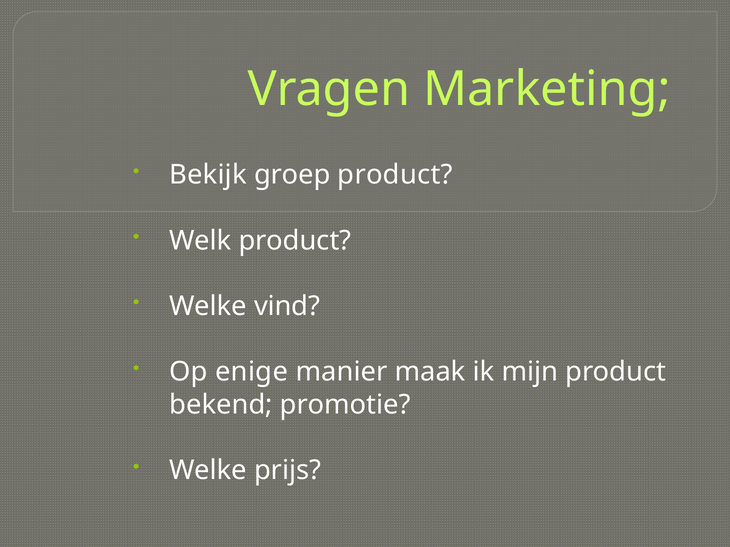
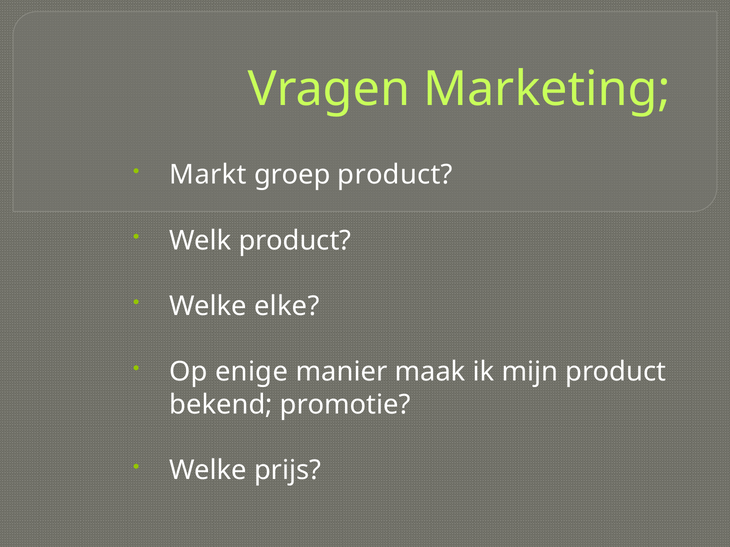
Bekijk: Bekijk -> Markt (208, 175)
vind: vind -> elke (287, 307)
